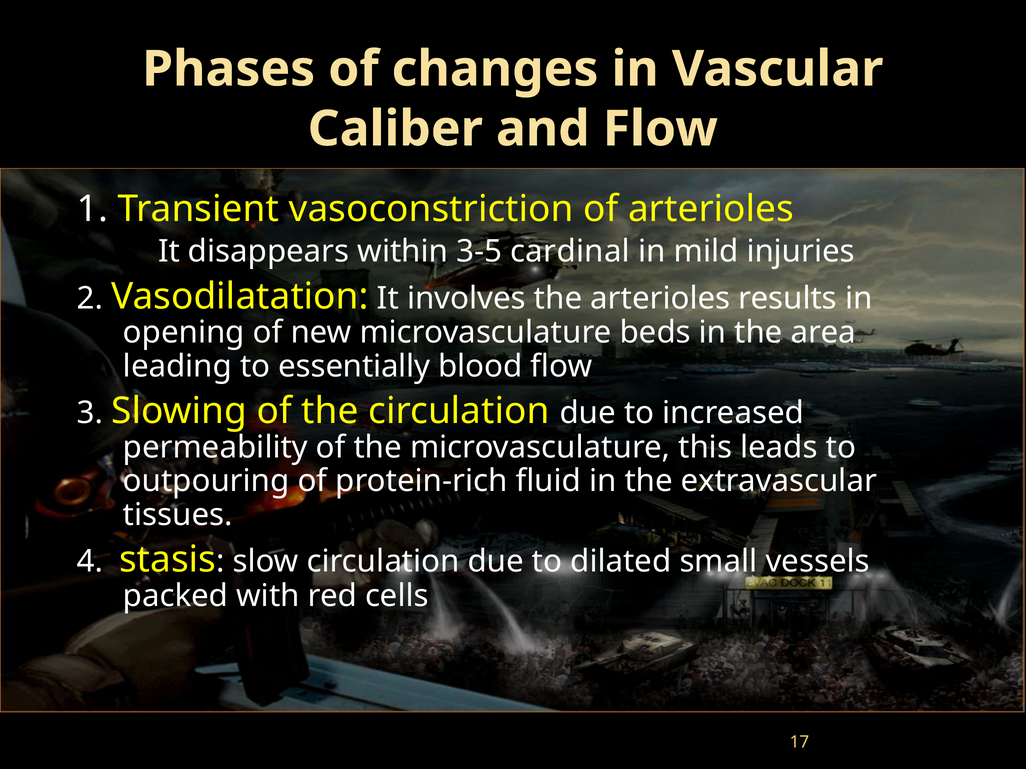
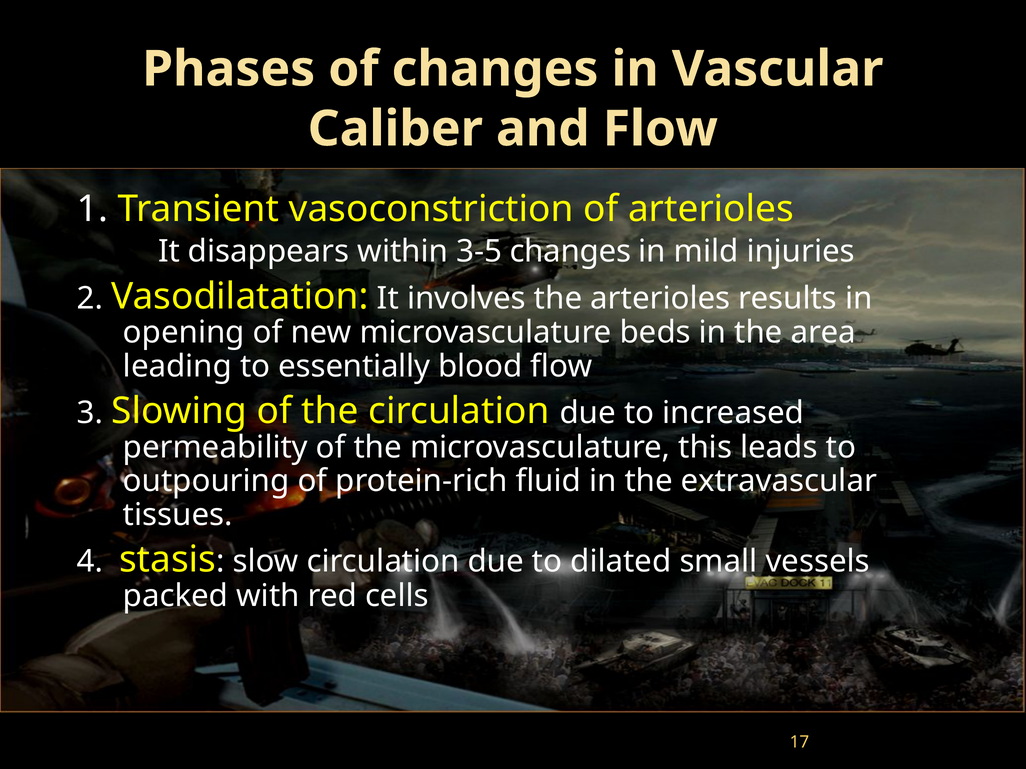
3-5 cardinal: cardinal -> changes (570, 252)
